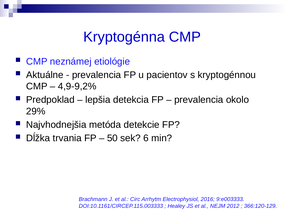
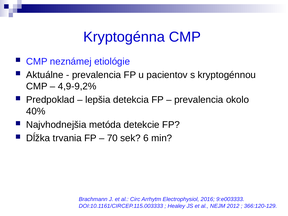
29%: 29% -> 40% (36, 111)
50: 50 -> 70 (112, 138)
